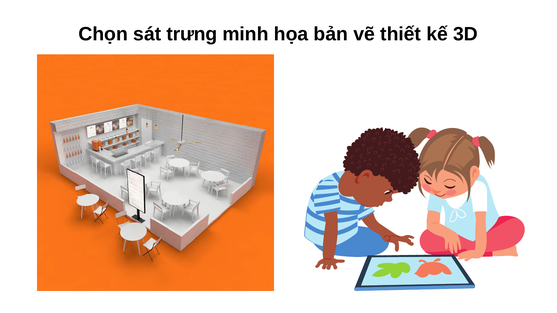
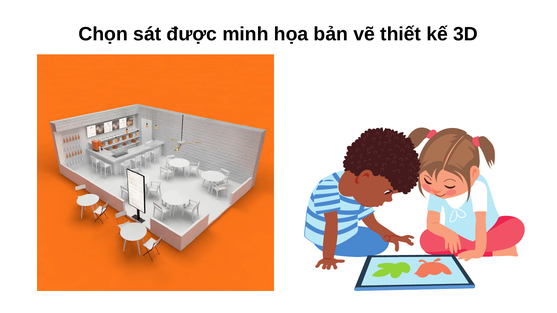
trưng: trưng -> được (192, 34)
